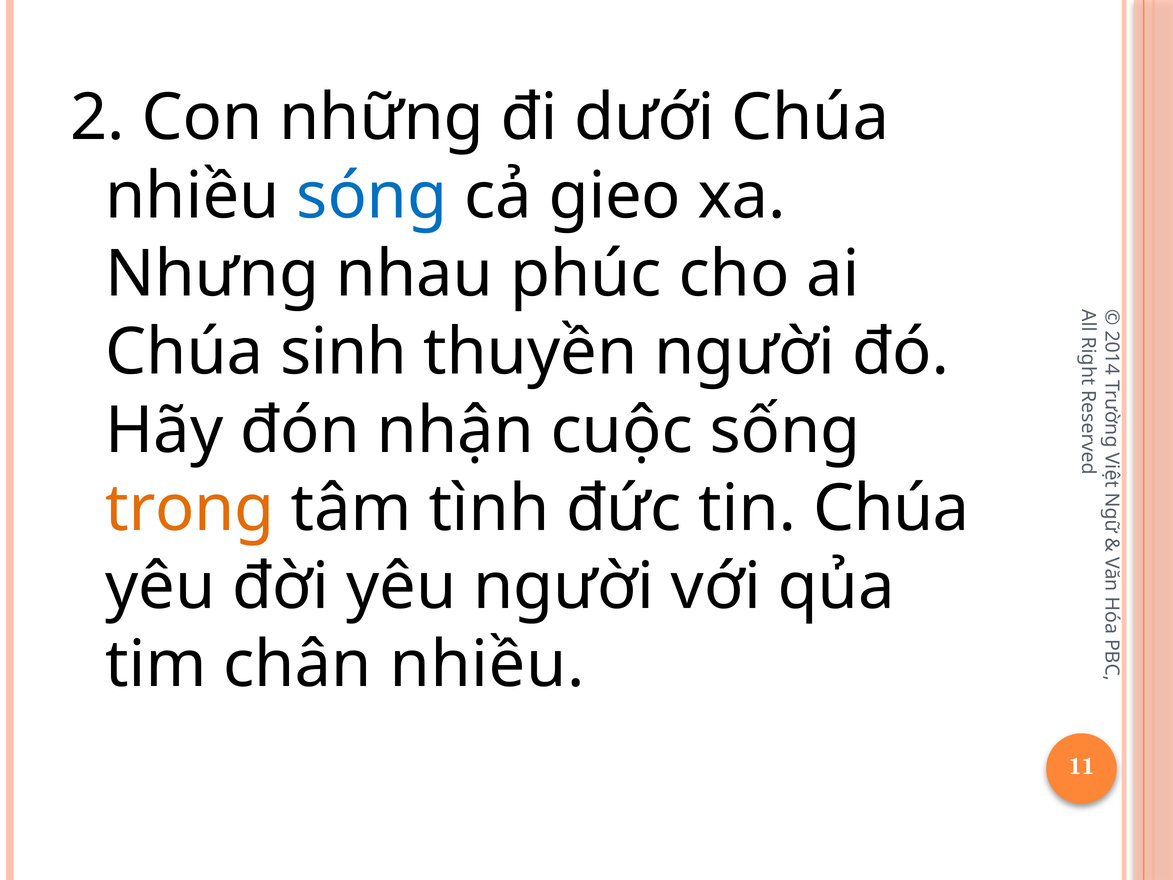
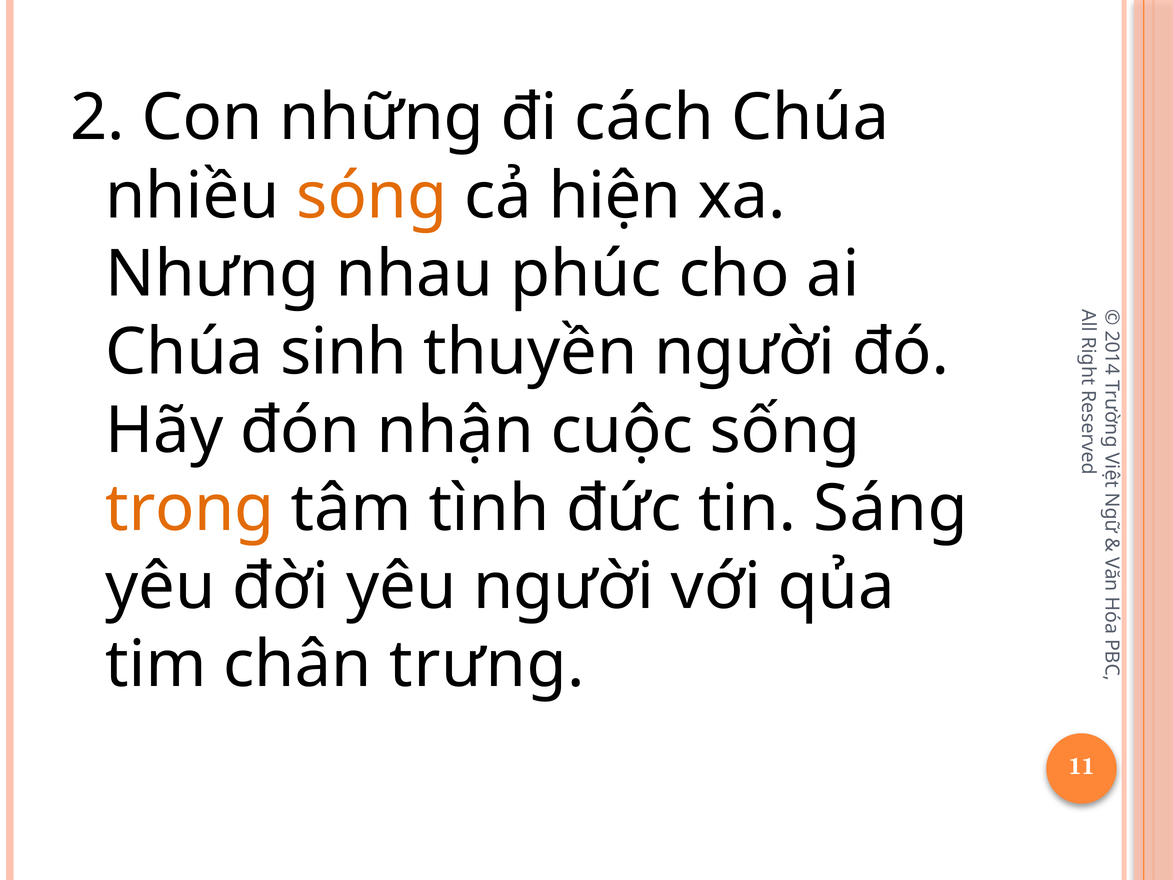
dưới: dưới -> cách (644, 118)
sóng colour: blue -> orange (372, 196)
gieo: gieo -> hiện (615, 196)
tin Chúa: Chúa -> Sáng (891, 509)
chân nhiều: nhiều -> trưng (487, 665)
